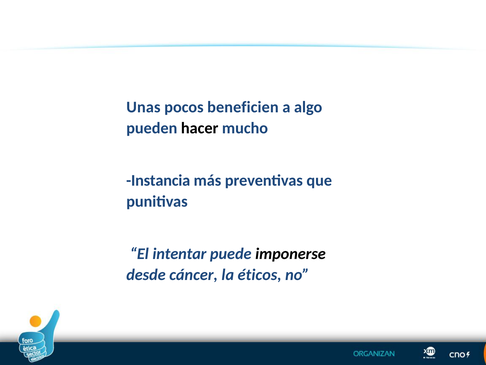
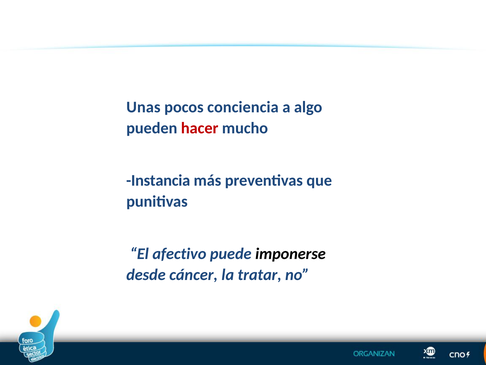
beneficien: beneficien -> conciencia (243, 107)
hacer colour: black -> red (200, 128)
intentar: intentar -> afectivo (179, 254)
éticos: éticos -> tratar (260, 274)
